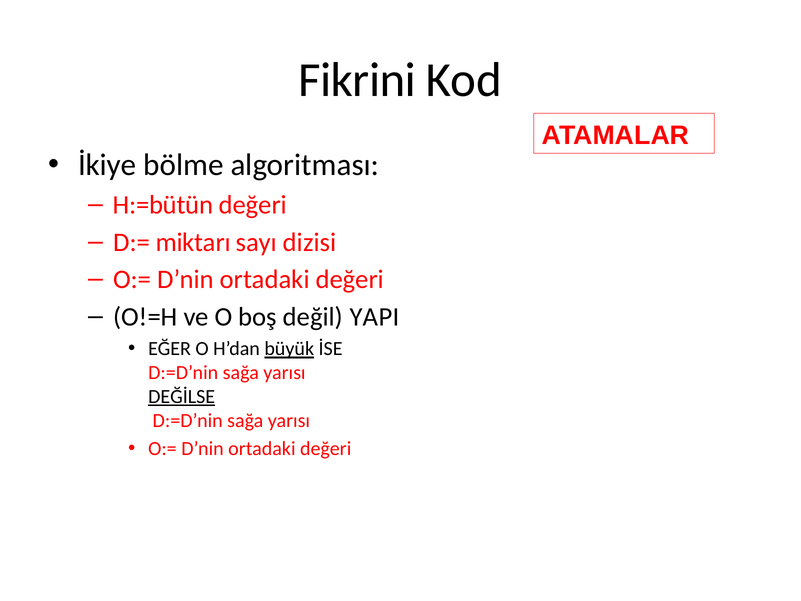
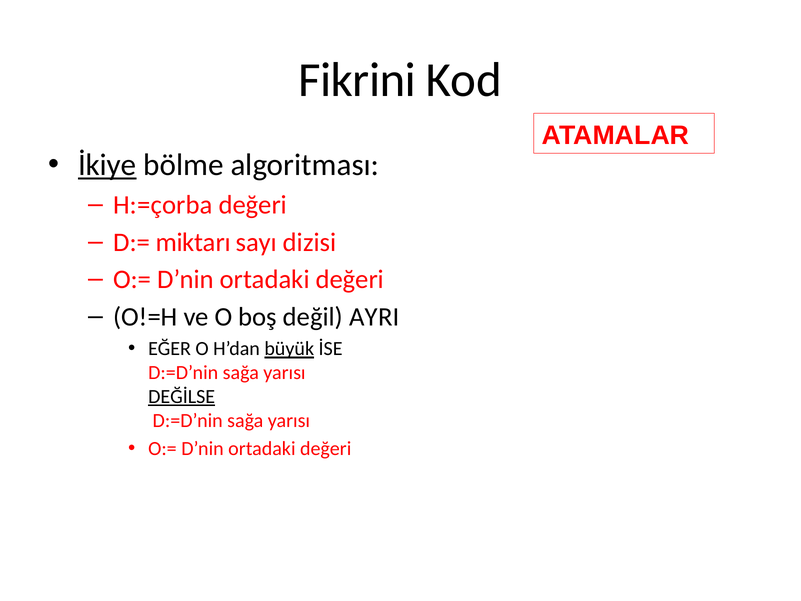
İkiye underline: none -> present (107, 165)
H:=bütün: H:=bütün -> H:=çorba (163, 205)
YAPI: YAPI -> AYRI (374, 317)
